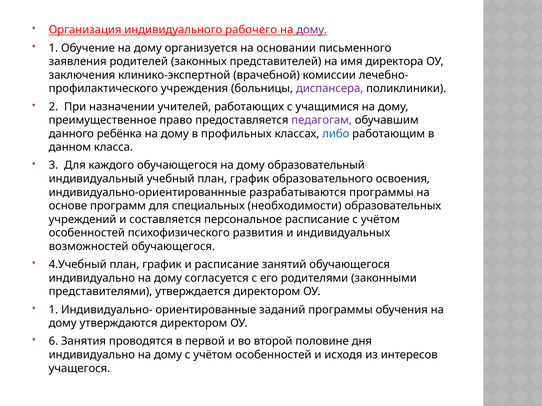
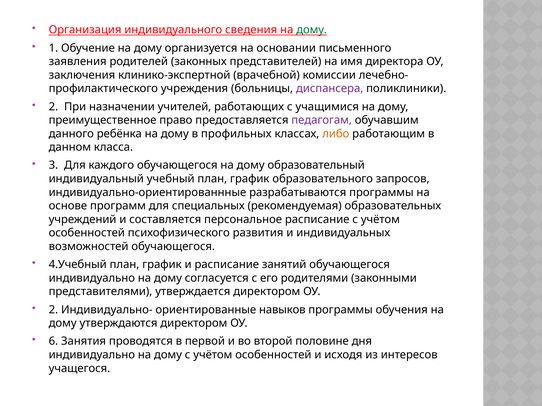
рабочего: рабочего -> сведения (251, 30)
дому colour: purple -> green (312, 30)
либо colour: blue -> orange (336, 134)
освоения: освоения -> запросов (403, 179)
необходимости: необходимости -> рекомендуемая (295, 206)
1: 1 -> 2 (53, 310)
заданий: заданий -> навыков (282, 310)
